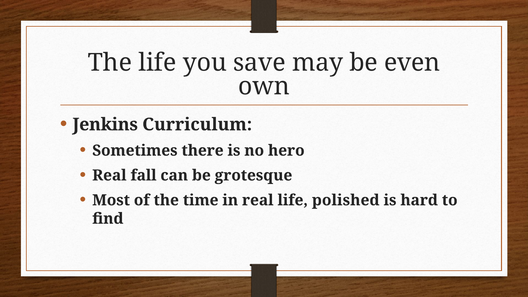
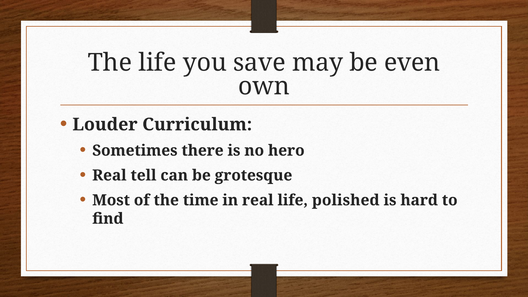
Jenkins: Jenkins -> Louder (105, 125)
fall: fall -> tell (144, 175)
